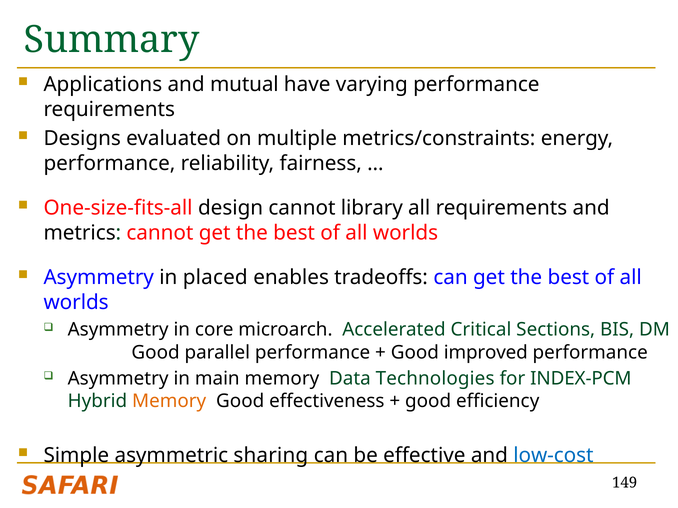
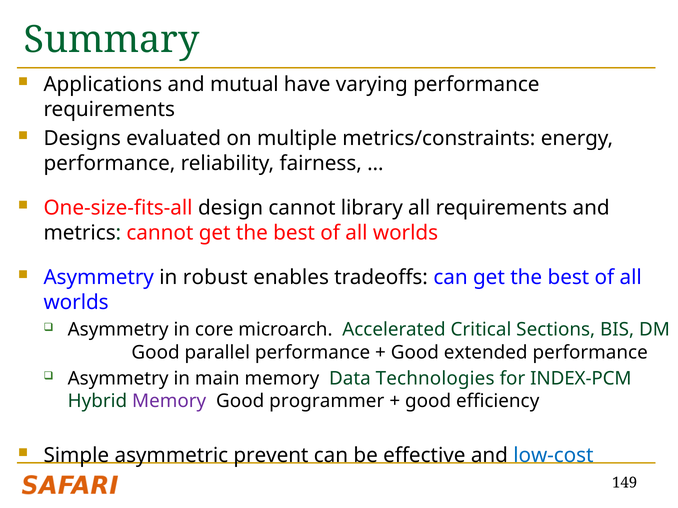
placed: placed -> robust (215, 278)
improved: improved -> extended (486, 353)
Memory colour: orange -> purple (169, 402)
effectiveness: effectiveness -> programmer (327, 402)
sharing: sharing -> prevent (271, 456)
